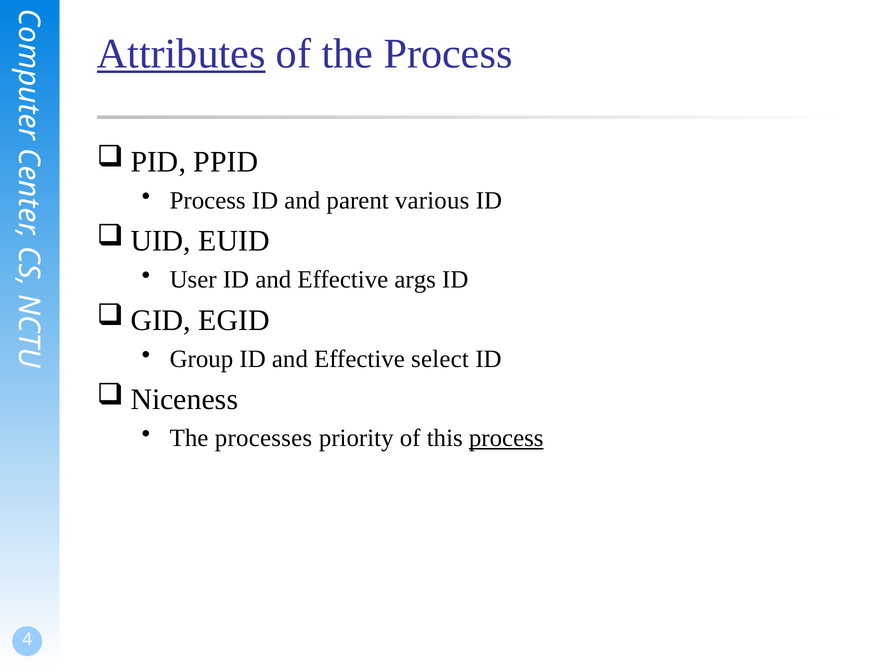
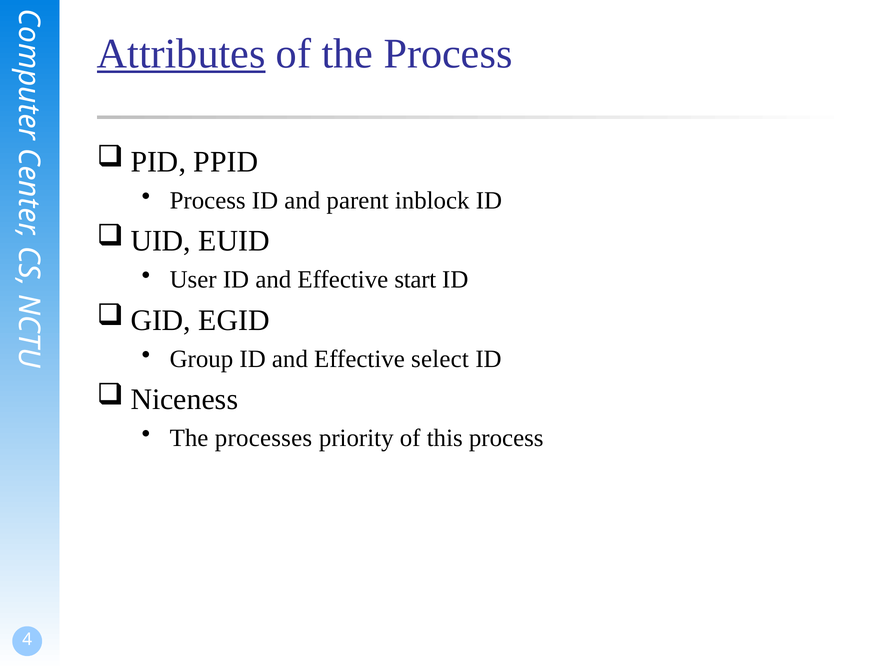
various: various -> inblock (432, 200)
args: args -> start (415, 280)
process underline: present -> none (506, 438)
